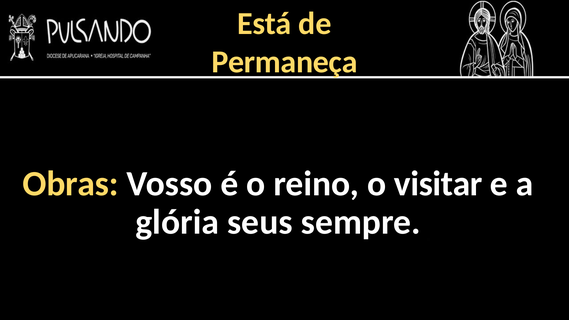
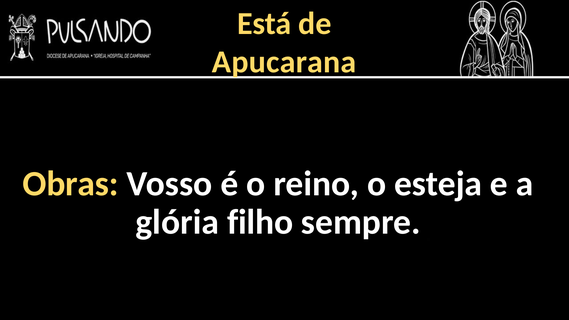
Permaneça: Permaneça -> Apucarana (284, 62)
visitar: visitar -> esteja (438, 184)
seus: seus -> filho (260, 222)
